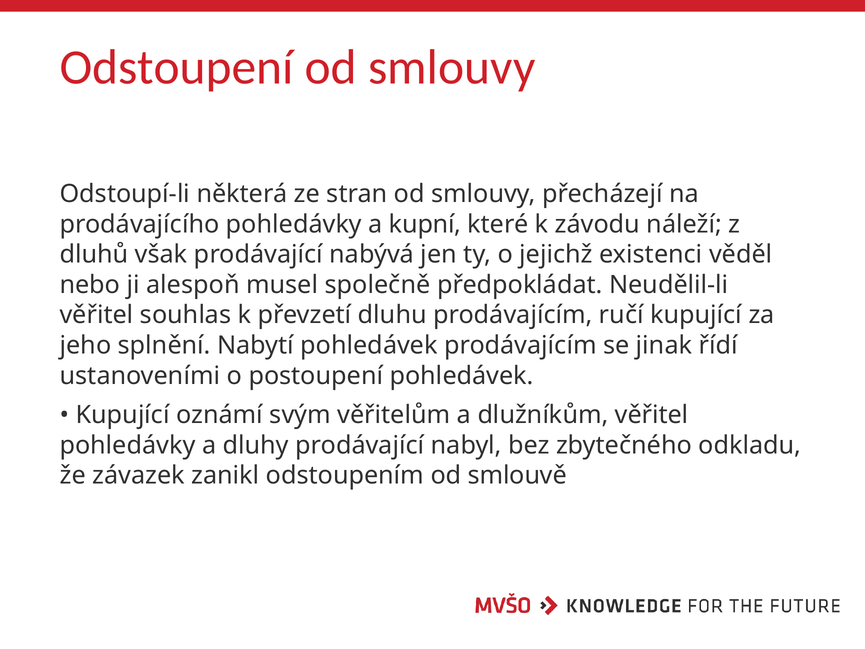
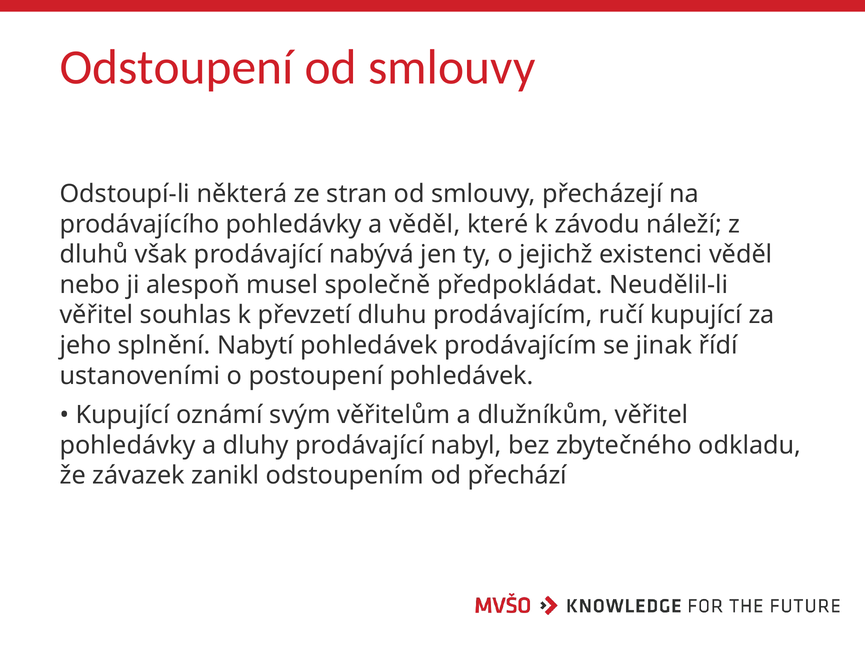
a kupní: kupní -> věděl (425, 224)
smlouvě: smlouvě -> přechází (517, 475)
